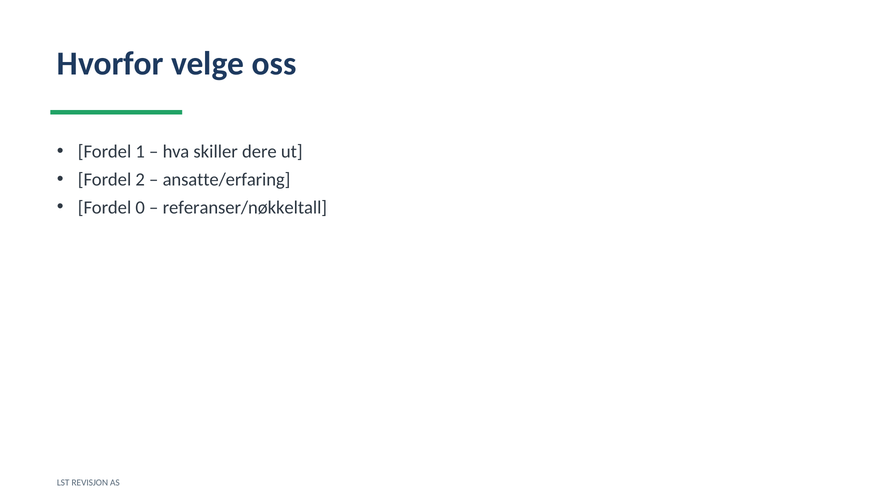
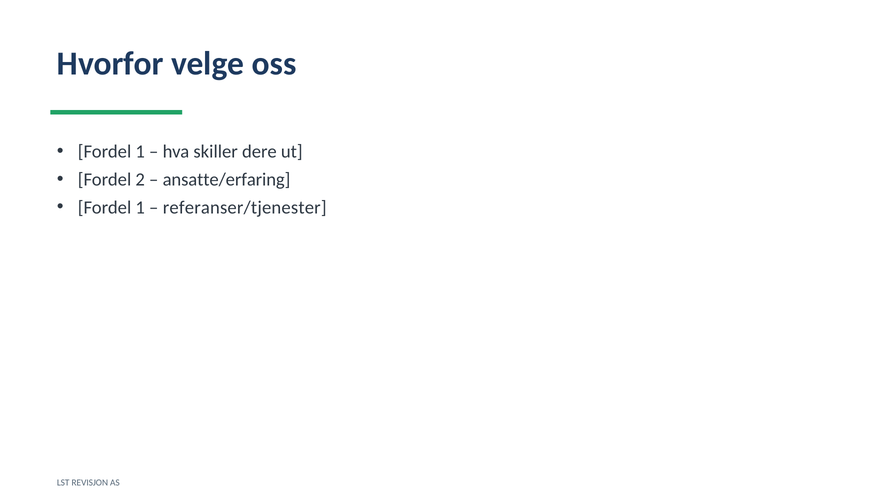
0: 0 -> 1 (140, 207)
referanser/nøkkeltall: referanser/nøkkeltall -> referanser/tjenester (245, 207)
